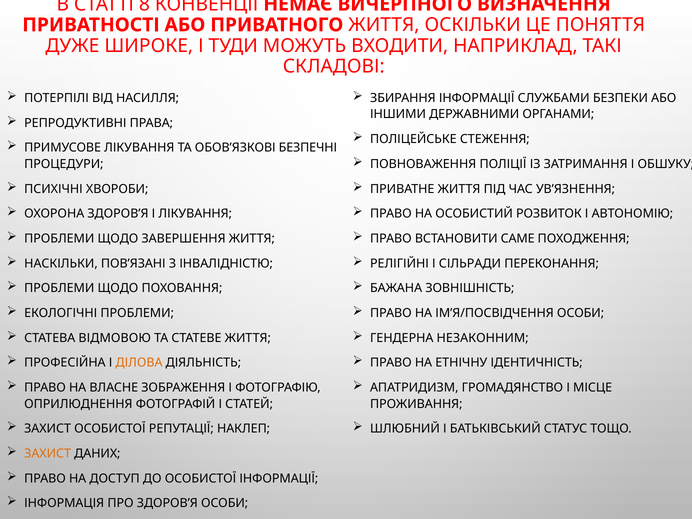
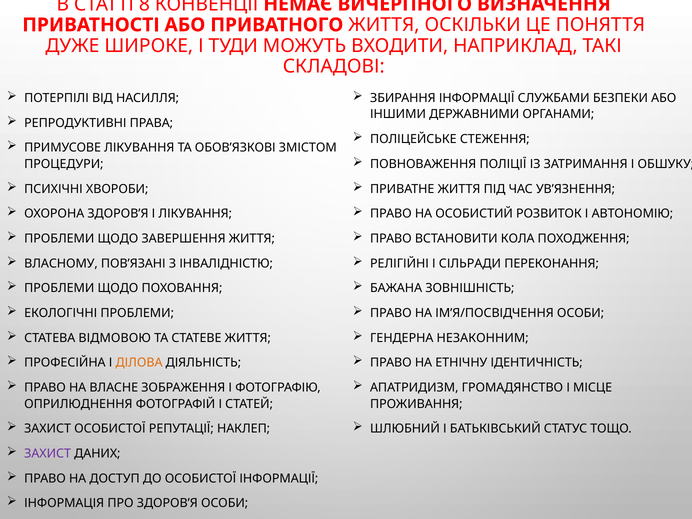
БЕЗПЕЧНІ: БЕЗПЕЧНІ -> ЗМІСТОМ (308, 148)
САМЕ: САМЕ -> КОЛА (518, 239)
НАСКІЛЬКИ: НАСКІЛЬКИ -> ВЛАСНОМУ (61, 263)
ЗАХИСТ colour: orange -> purple (48, 454)
